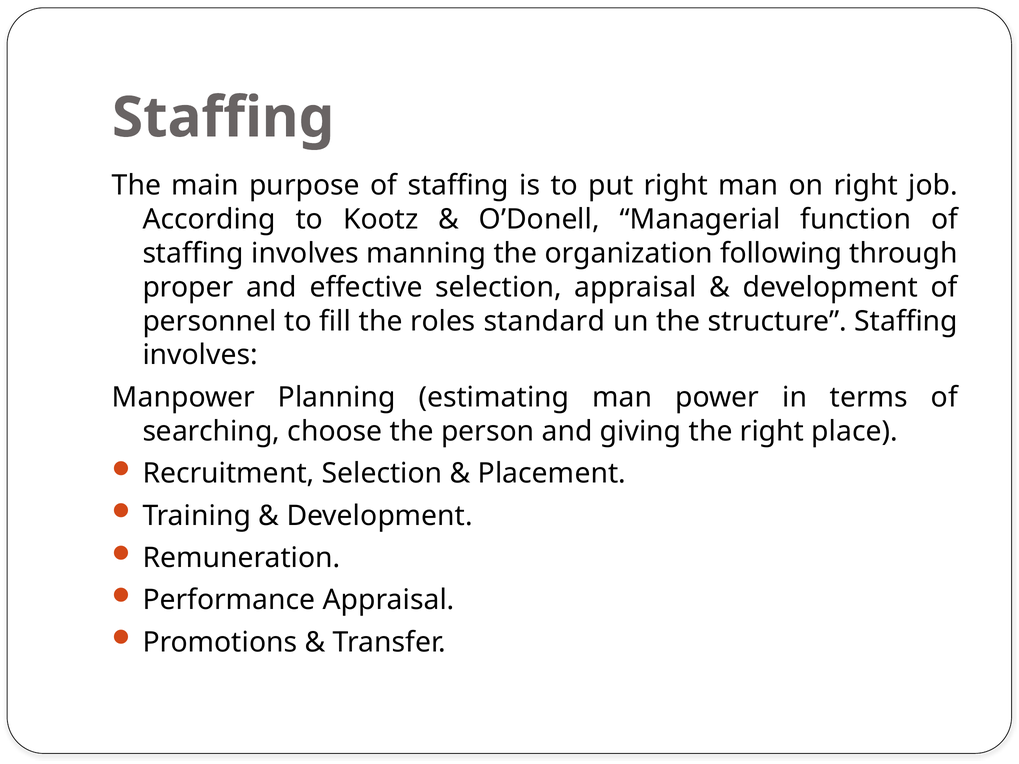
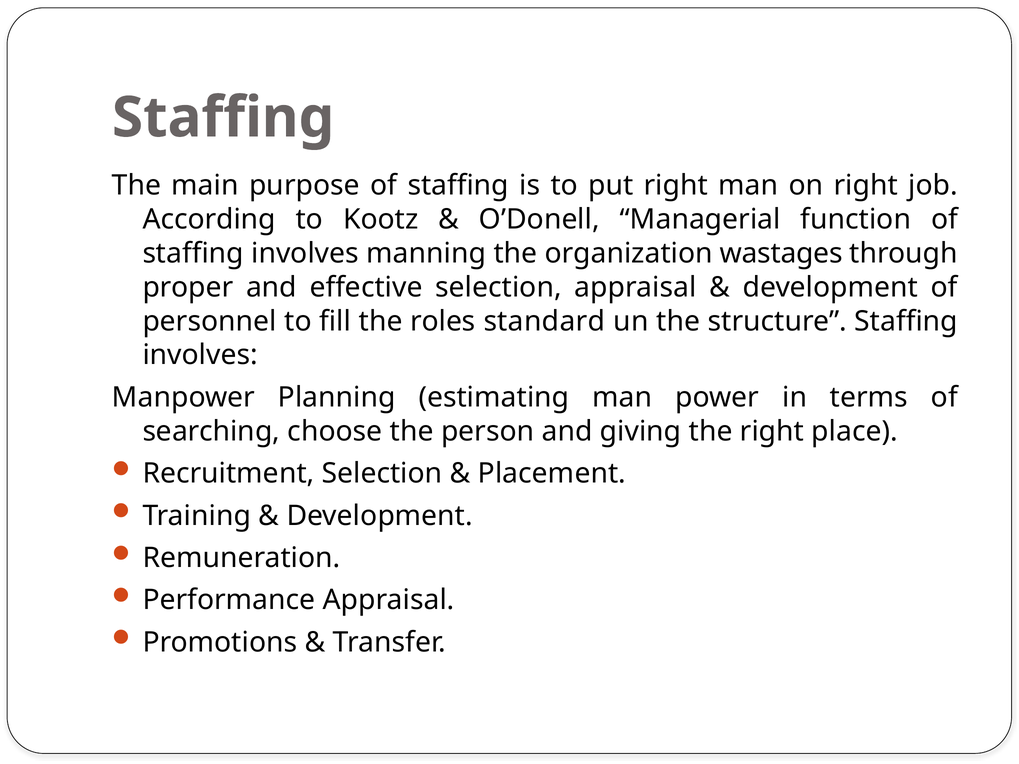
following: following -> wastages (781, 253)
